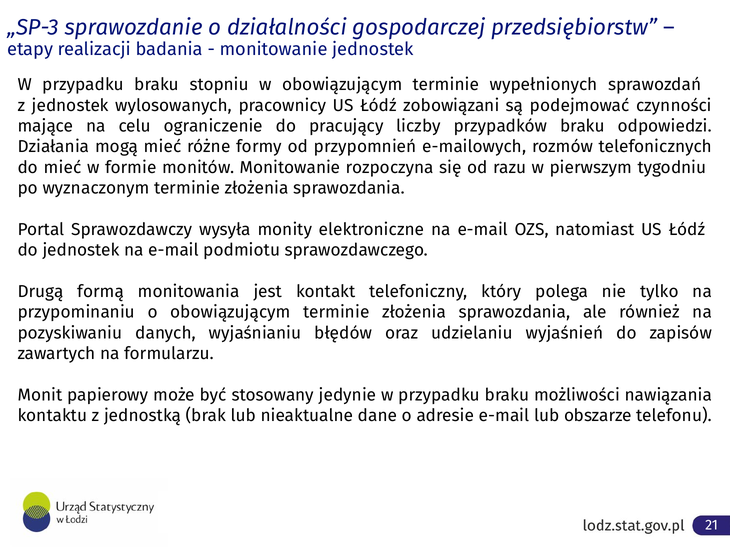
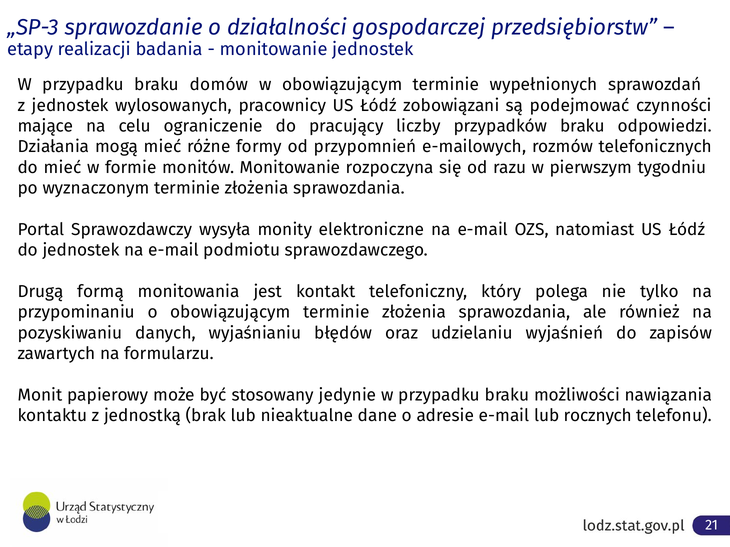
stopniu: stopniu -> domów (219, 85)
obszarze: obszarze -> rocznych (598, 416)
